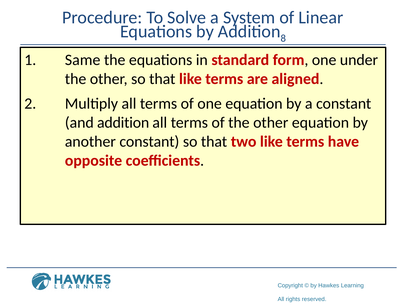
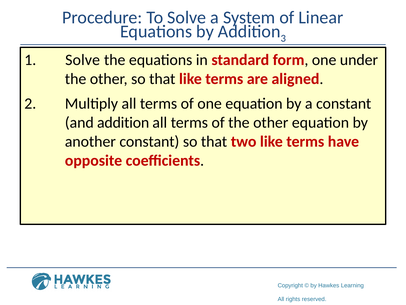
8: 8 -> 3 (283, 38)
1 Same: Same -> Solve (83, 60)
